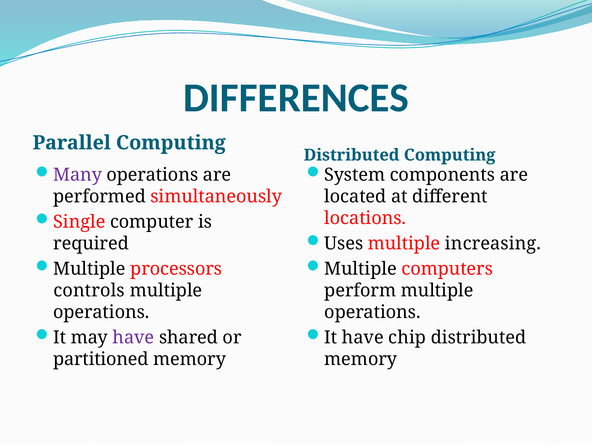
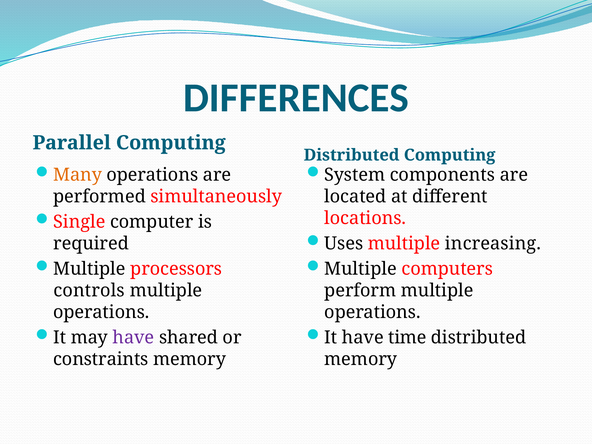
Many colour: purple -> orange (78, 175)
chip: chip -> time (407, 338)
partitioned: partitioned -> constraints (101, 359)
